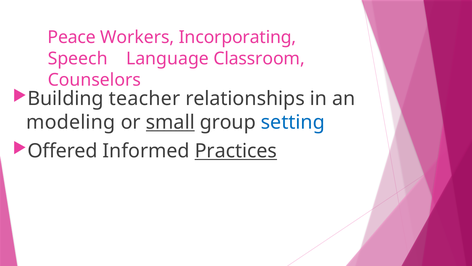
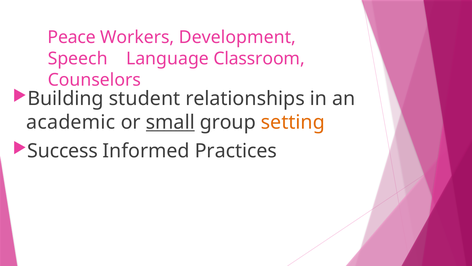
Incorporating: Incorporating -> Development (237, 37)
teacher: teacher -> student (145, 99)
modeling: modeling -> academic (71, 122)
setting colour: blue -> orange (293, 122)
Offered: Offered -> Success (63, 151)
Practices underline: present -> none (236, 151)
